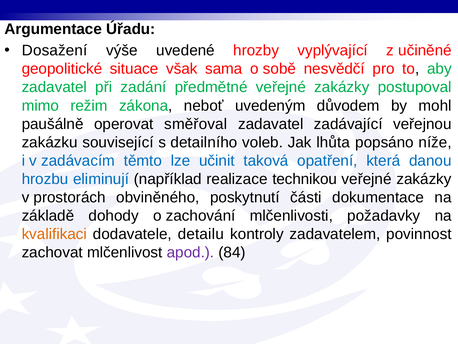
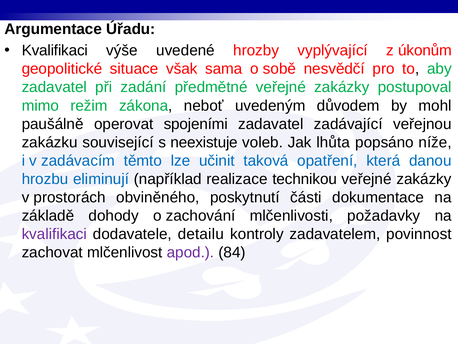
Dosažení: Dosažení -> Kvalifikaci (55, 51)
učiněné: učiněné -> úkonům (425, 51)
směřoval: směřoval -> spojeními (196, 124)
detailního: detailního -> neexistuje (204, 142)
kvalifikaci colour: orange -> purple (54, 234)
